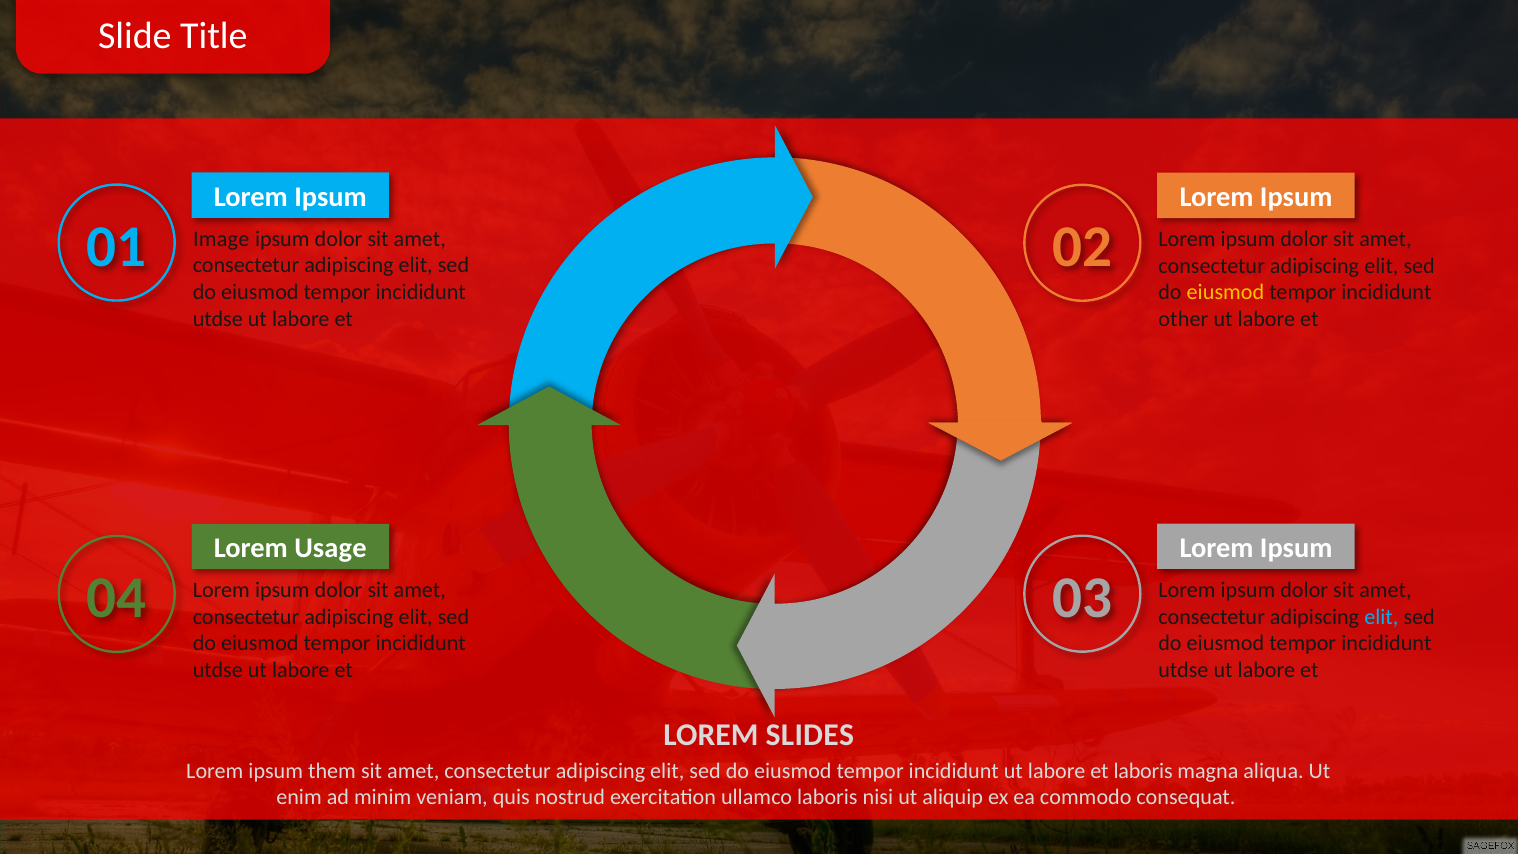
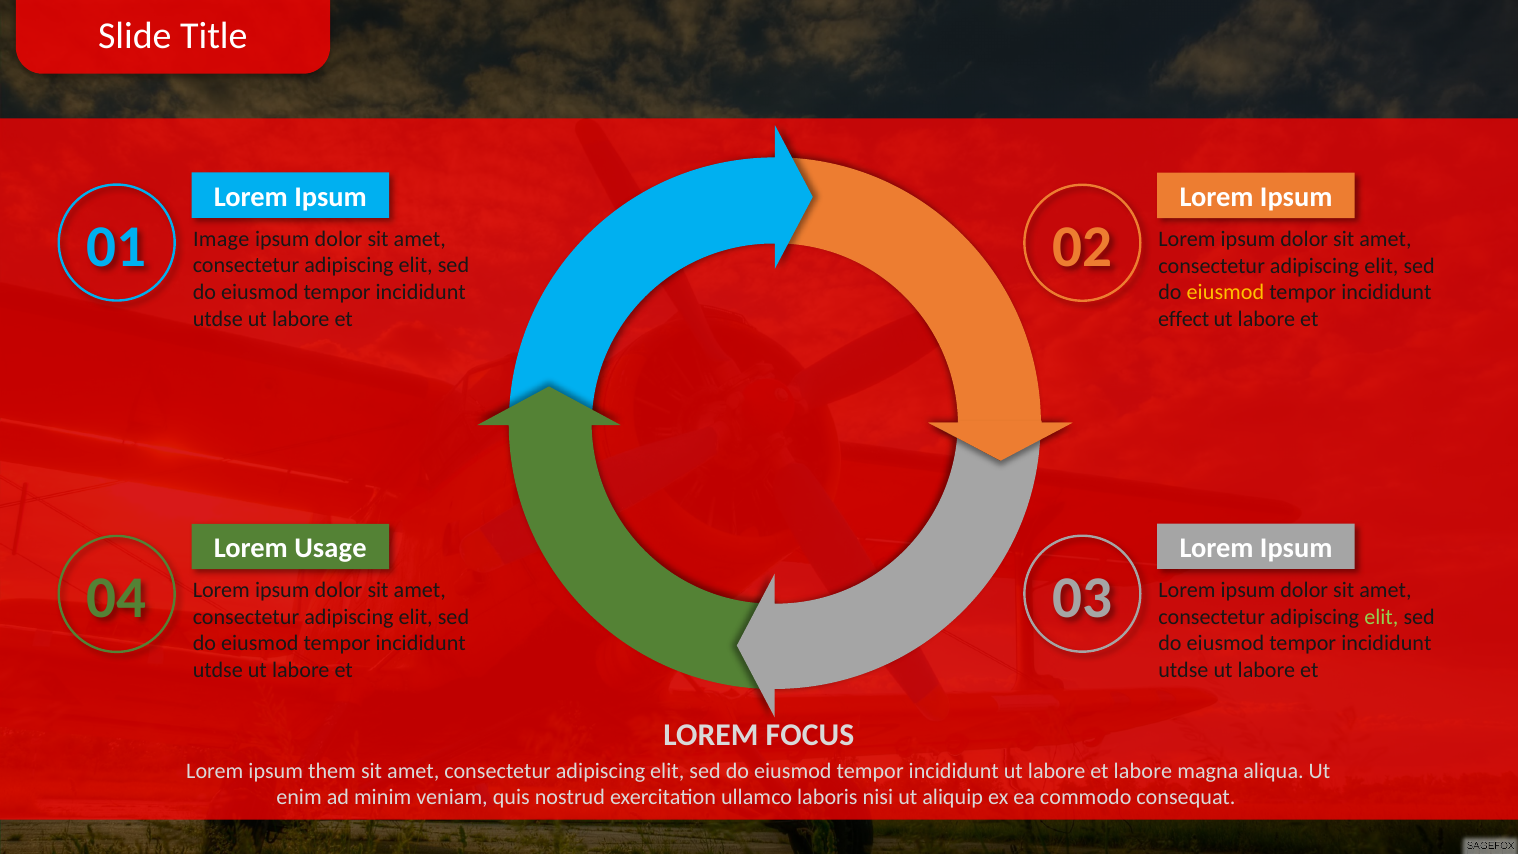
other: other -> effect (1184, 319)
elit colour: light blue -> light green (1381, 617)
SLIDES: SLIDES -> FOCUS (810, 735)
et laboris: laboris -> labore (1143, 771)
